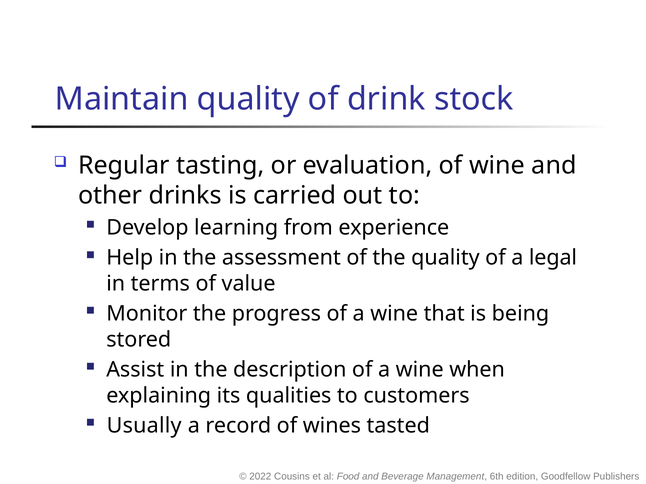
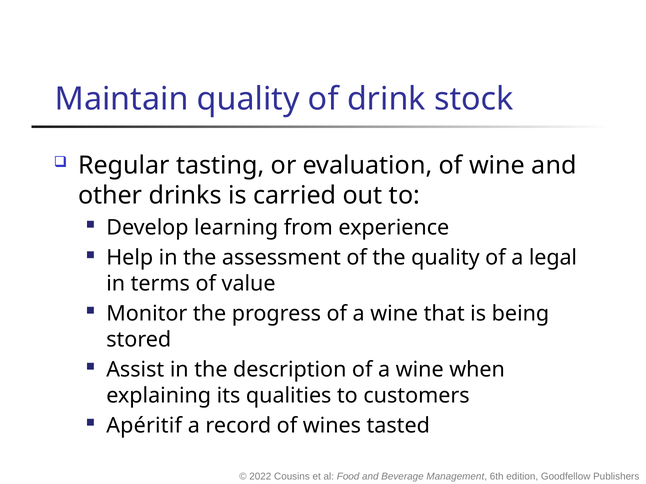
Usually: Usually -> Apéritif (144, 426)
